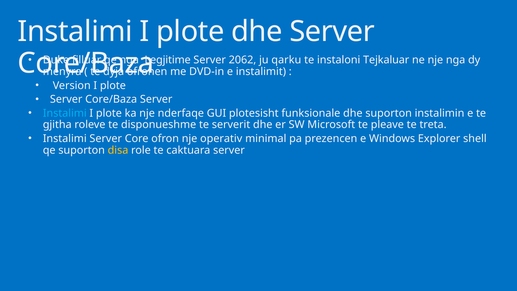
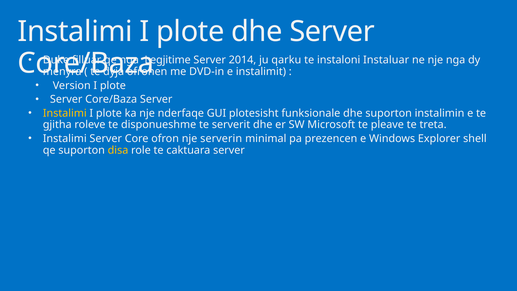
2062: 2062 -> 2014 (243, 60)
Tejkaluar: Tejkaluar -> Instaluar (386, 60)
Instalimi colour: light blue -> yellow (65, 113)
operativ: operativ -> serverin (221, 138)
